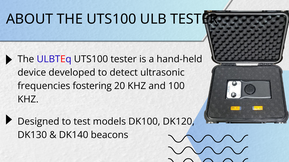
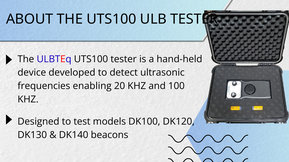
fostering: fostering -> enabling (92, 86)
